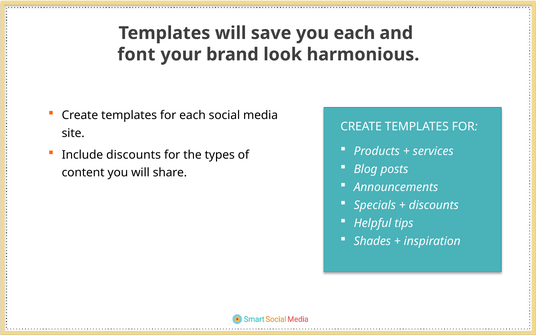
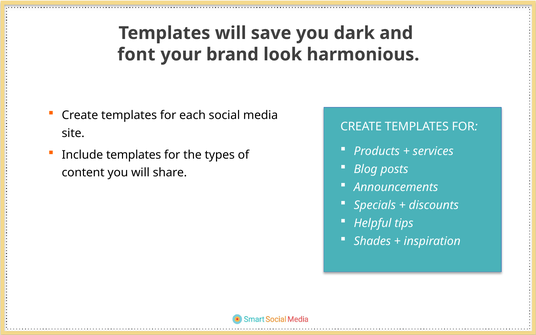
you each: each -> dark (354, 33)
Include discounts: discounts -> templates (134, 155)
